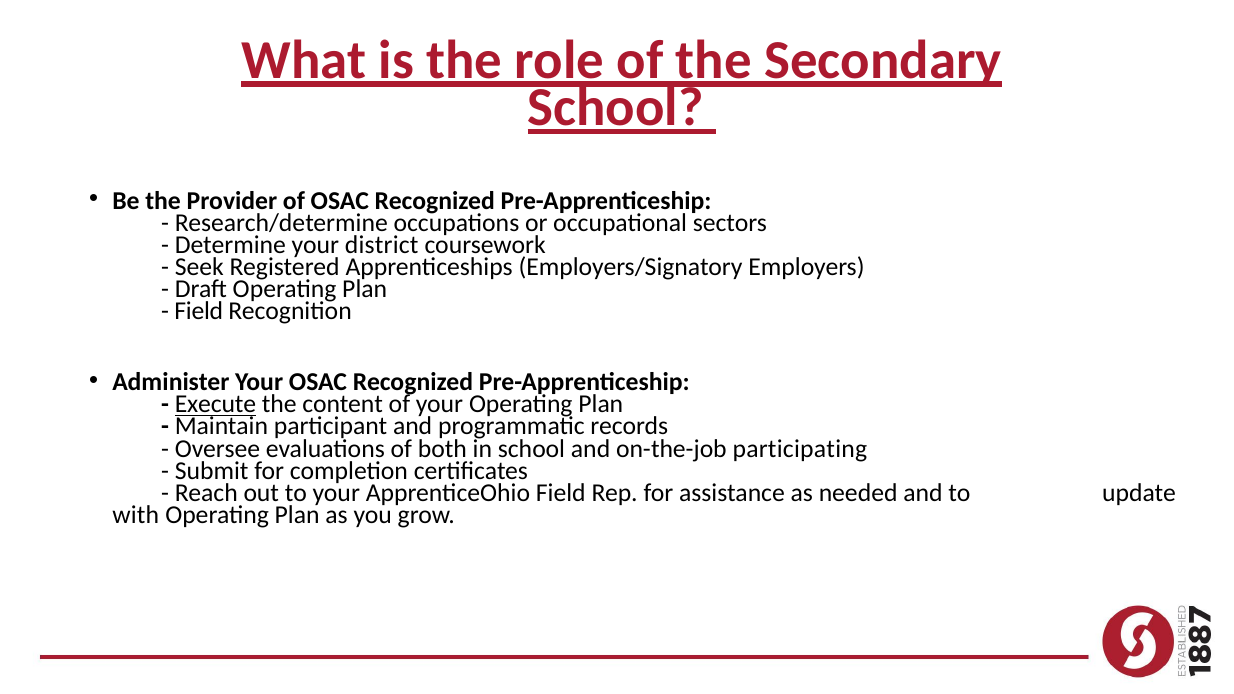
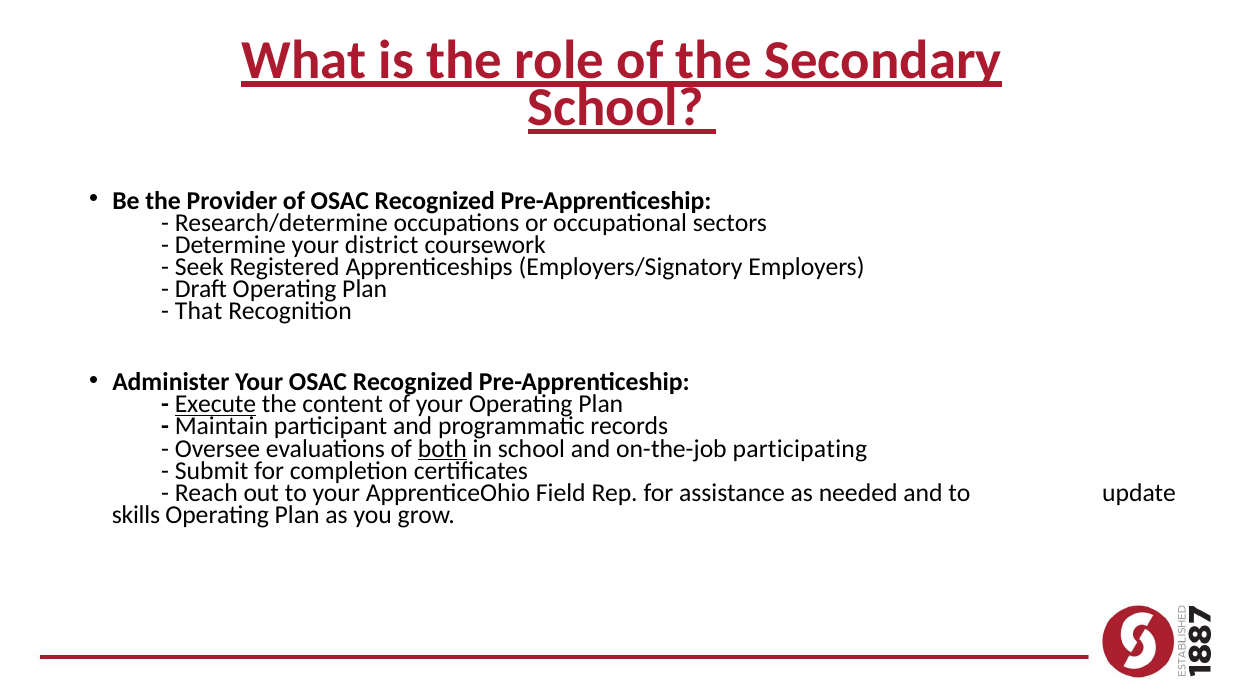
Field: Field -> That (199, 312)
both underline: none -> present (442, 449)
with: with -> skills (136, 515)
